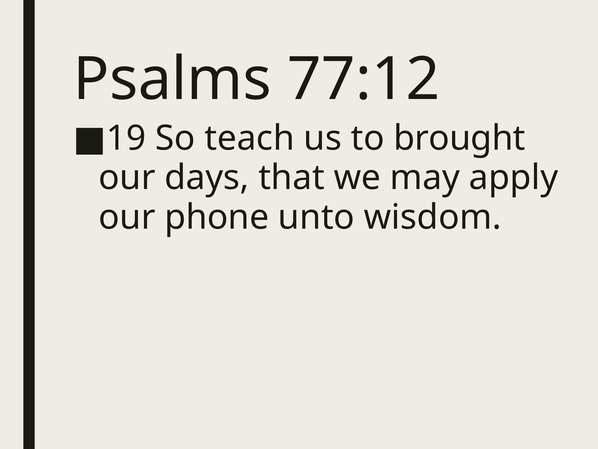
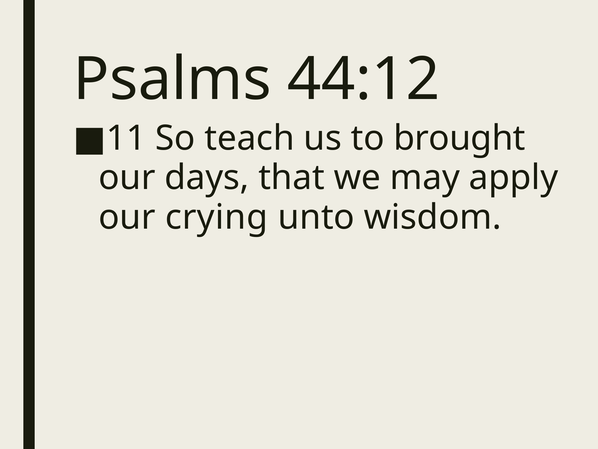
77:12: 77:12 -> 44:12 (363, 79)
19: 19 -> 11 (126, 138)
phone: phone -> crying (216, 217)
